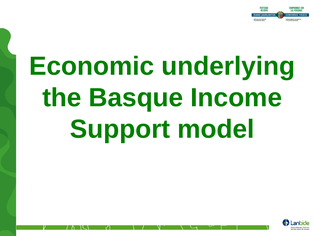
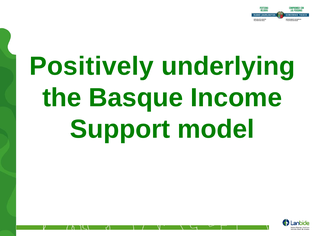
Economic: Economic -> Positively (92, 66)
